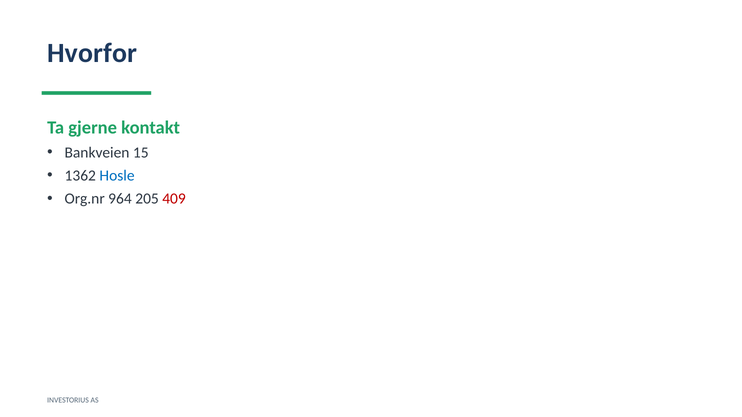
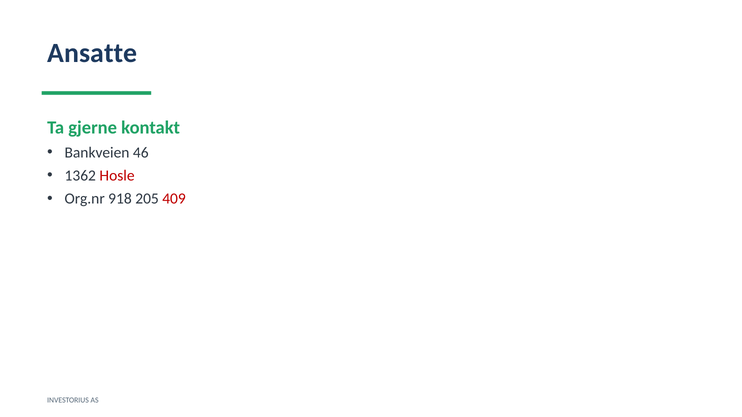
Hvorfor: Hvorfor -> Ansatte (92, 53)
15: 15 -> 46 (141, 153)
Hosle colour: blue -> red (117, 176)
964: 964 -> 918 (120, 199)
